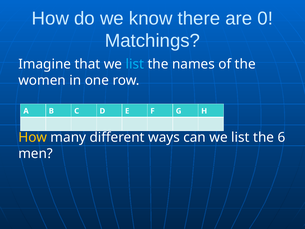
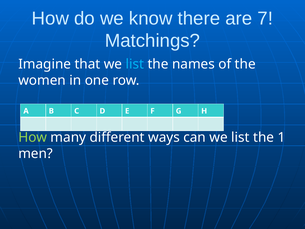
0: 0 -> 7 (265, 18)
How colour: yellow -> light green (33, 137)
6: 6 -> 1 (281, 137)
